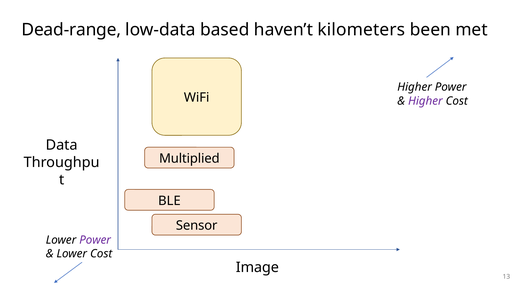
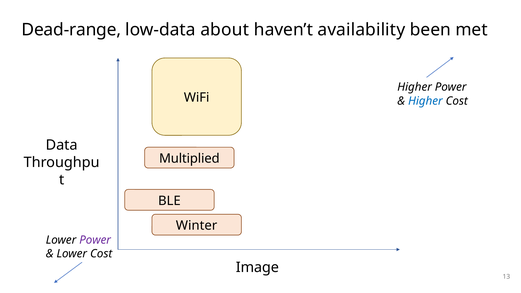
based: based -> about (225, 30)
kilometers: kilometers -> availability (361, 30)
Higher colour: purple -> blue (425, 101)
Sensor: Sensor -> Winter (197, 226)
